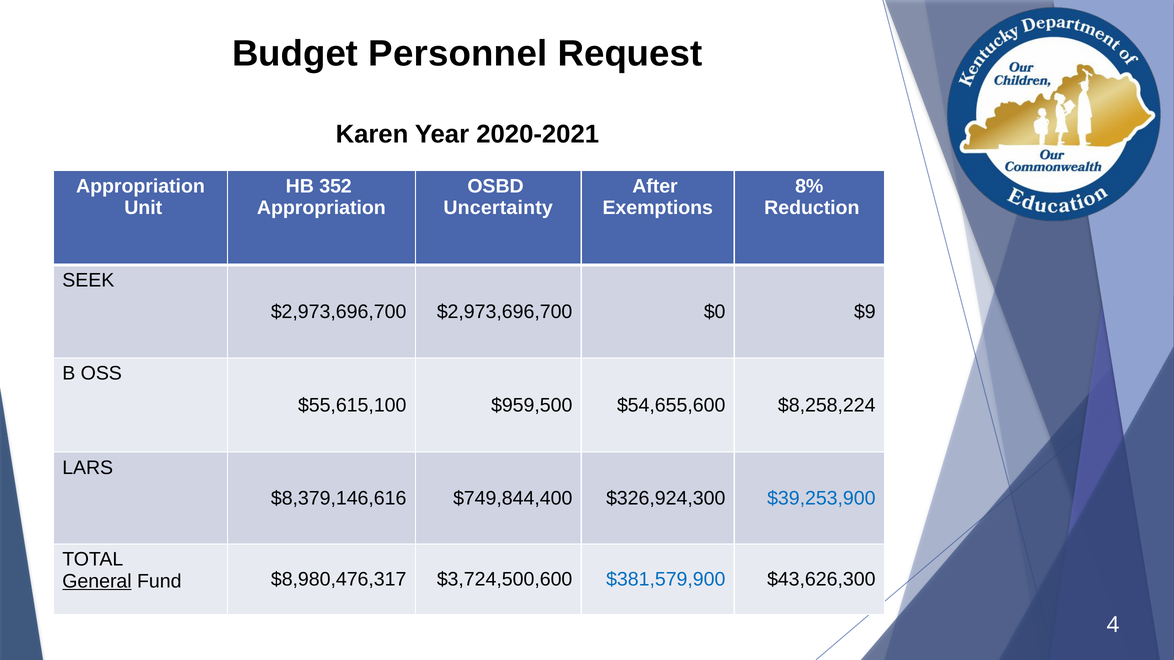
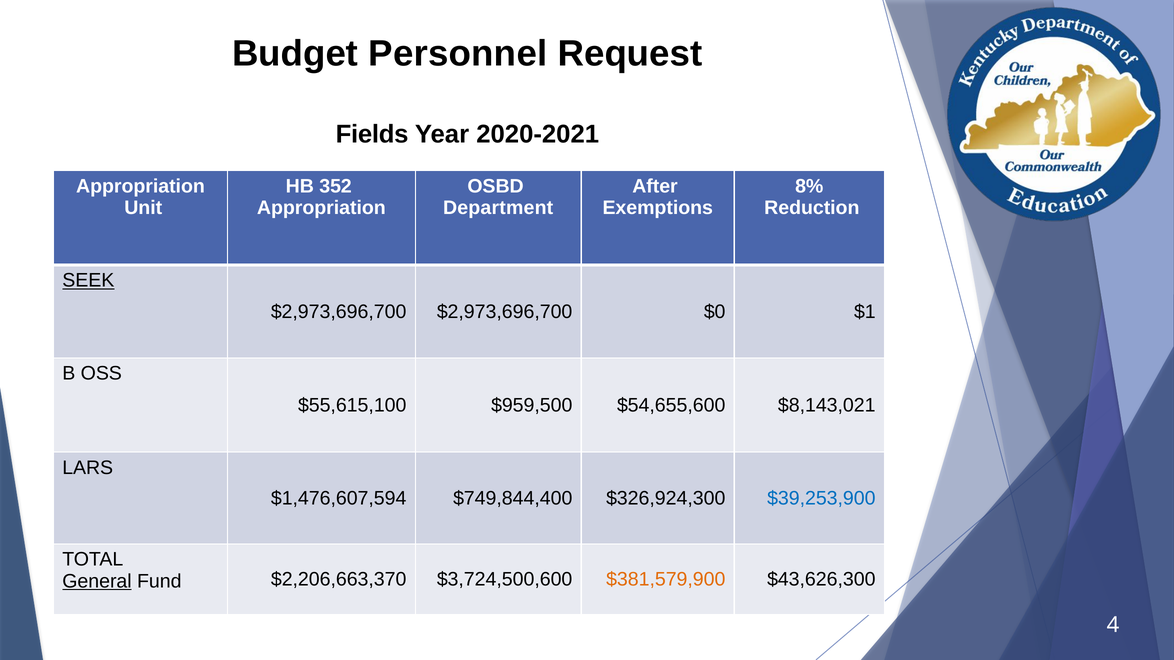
Karen: Karen -> Fields (372, 134)
Uncertainty: Uncertainty -> Department (498, 208)
SEEK underline: none -> present (88, 281)
$9: $9 -> $1 (865, 312)
$8,258,224: $8,258,224 -> $8,143,021 (827, 405)
$8,379,146,616: $8,379,146,616 -> $1,476,607,594 (339, 499)
$8,980,476,317: $8,980,476,317 -> $2,206,663,370 (339, 580)
$381,579,900 colour: blue -> orange (666, 580)
